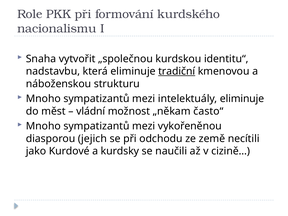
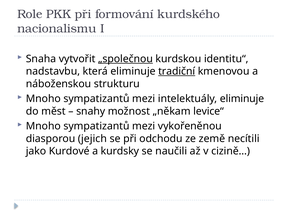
„společnou underline: none -> present (126, 59)
vládní: vládní -> snahy (91, 111)
často“: často“ -> levice“ (209, 111)
